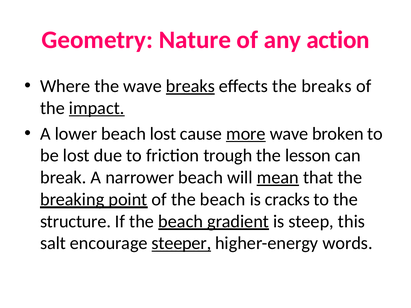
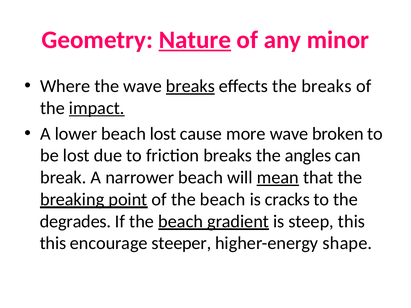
Nature underline: none -> present (195, 40)
action: action -> minor (338, 40)
more underline: present -> none (246, 134)
friction trough: trough -> breaks (228, 156)
lesson: lesson -> angles (308, 156)
structure: structure -> degrades (76, 222)
salt: salt -> this (53, 243)
steeper underline: present -> none (181, 243)
words: words -> shape (347, 243)
